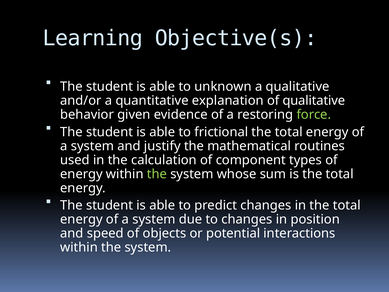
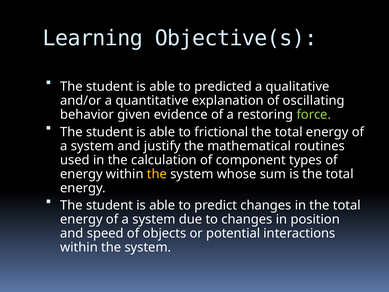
unknown: unknown -> predicted (223, 86)
of qualitative: qualitative -> oscillating (314, 100)
the colour: light green -> yellow (157, 174)
